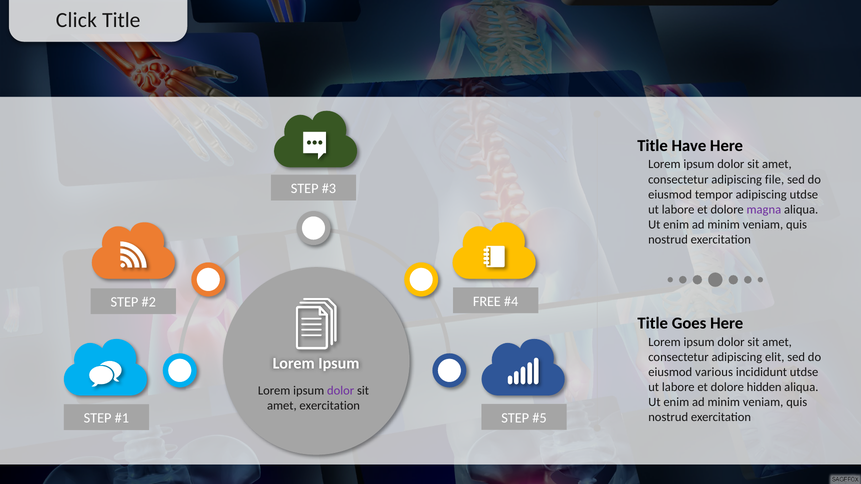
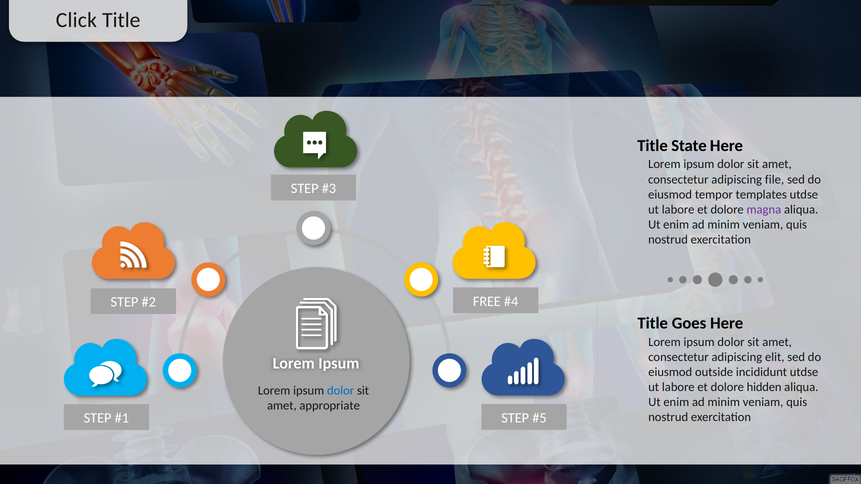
Have: Have -> State (689, 146)
tempor adipiscing: adipiscing -> templates (761, 195)
various: various -> outside (714, 372)
dolor colour: purple -> blue (341, 391)
amet exercitation: exercitation -> appropriate (330, 406)
